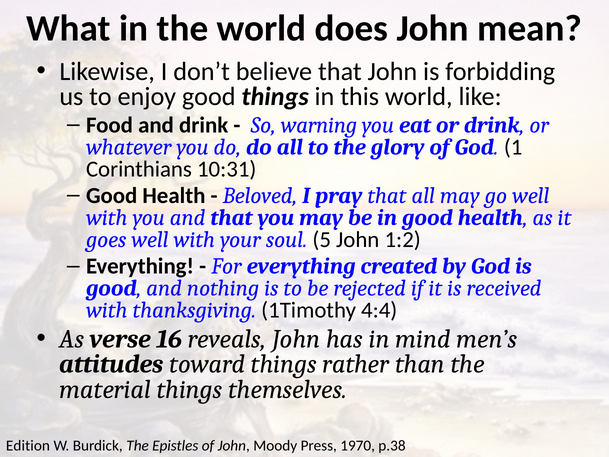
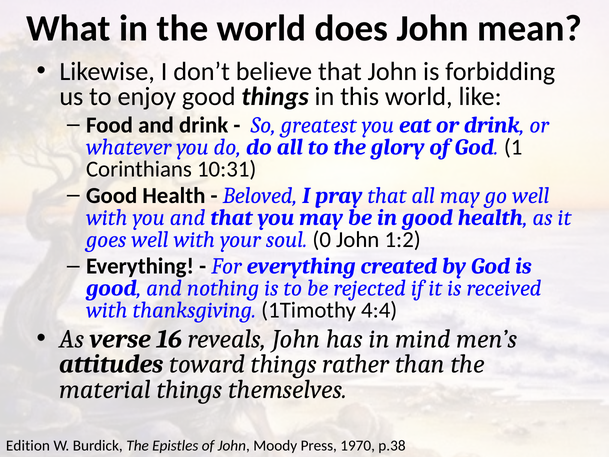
warning: warning -> greatest (319, 125)
5: 5 -> 0 (322, 240)
